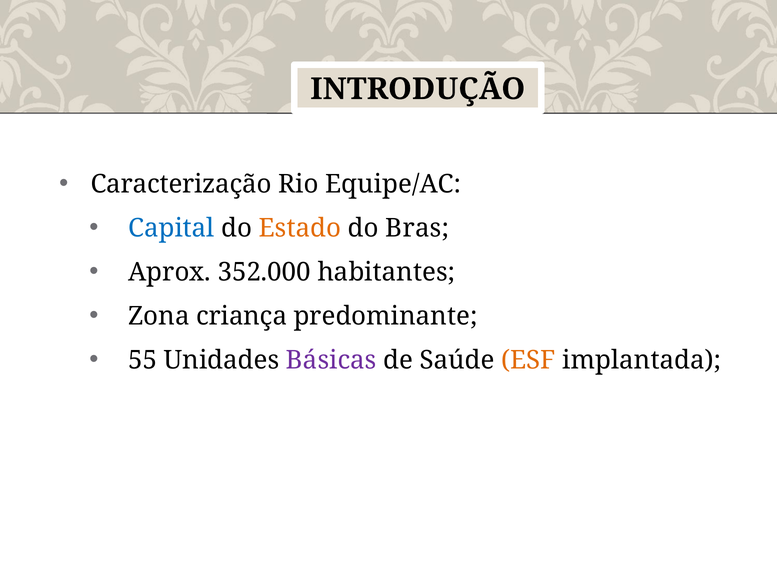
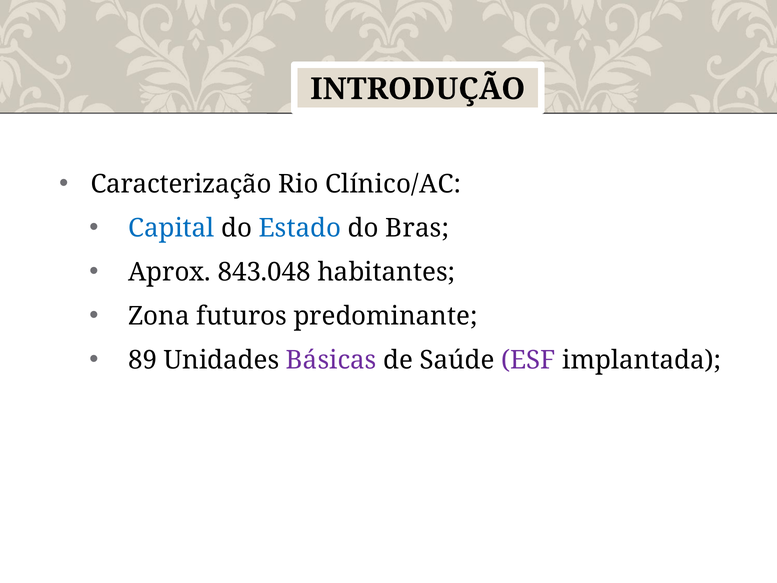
Equipe/AC: Equipe/AC -> Clínico/AC (393, 184)
Estado colour: orange -> blue (300, 228)
352.000: 352.000 -> 843.048 (264, 272)
criança: criança -> futuros (242, 316)
55: 55 -> 89 (143, 360)
ESF colour: orange -> purple (529, 360)
